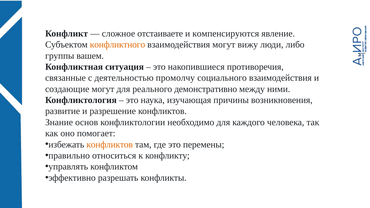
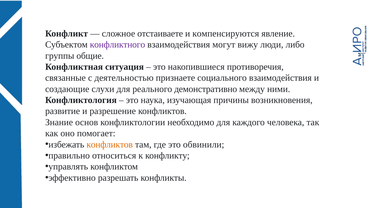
конфликтного colour: orange -> purple (118, 45)
вашем: вашем -> общие (90, 56)
промолчу: промолчу -> признаете (175, 78)
создающие могут: могут -> слухи (103, 89)
перемены: перемены -> обвинили (204, 145)
